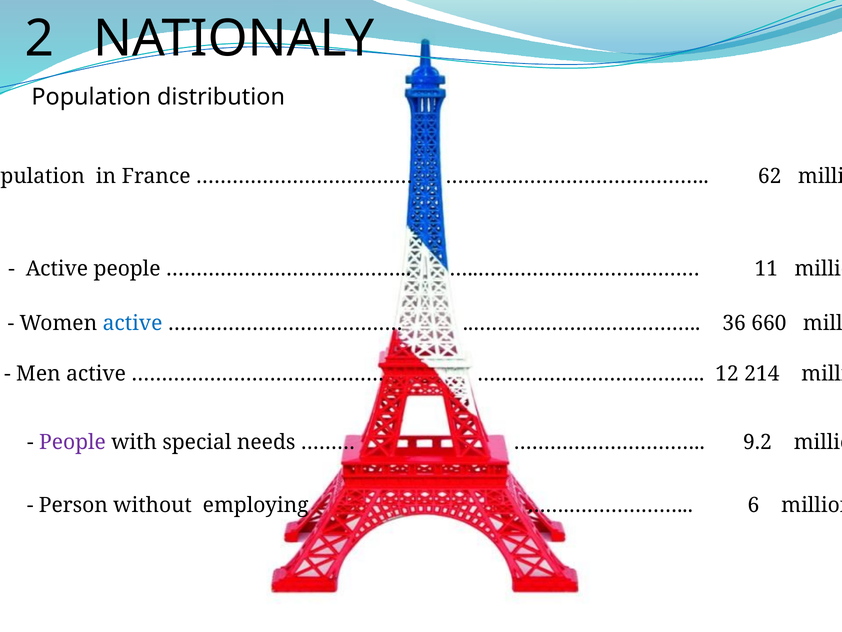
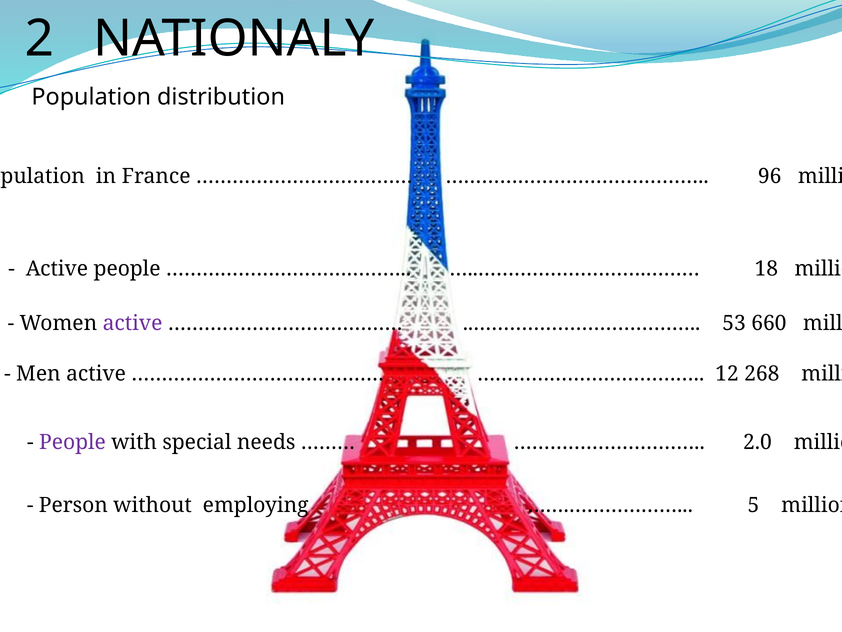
62: 62 -> 96 (770, 176)
11: 11 -> 18 (766, 269)
active colour: blue -> purple (133, 323)
36: 36 -> 53 (734, 323)
214: 214 -> 268 (762, 373)
9.2: 9.2 -> 2.0 (757, 442)
6: 6 -> 5 (753, 505)
